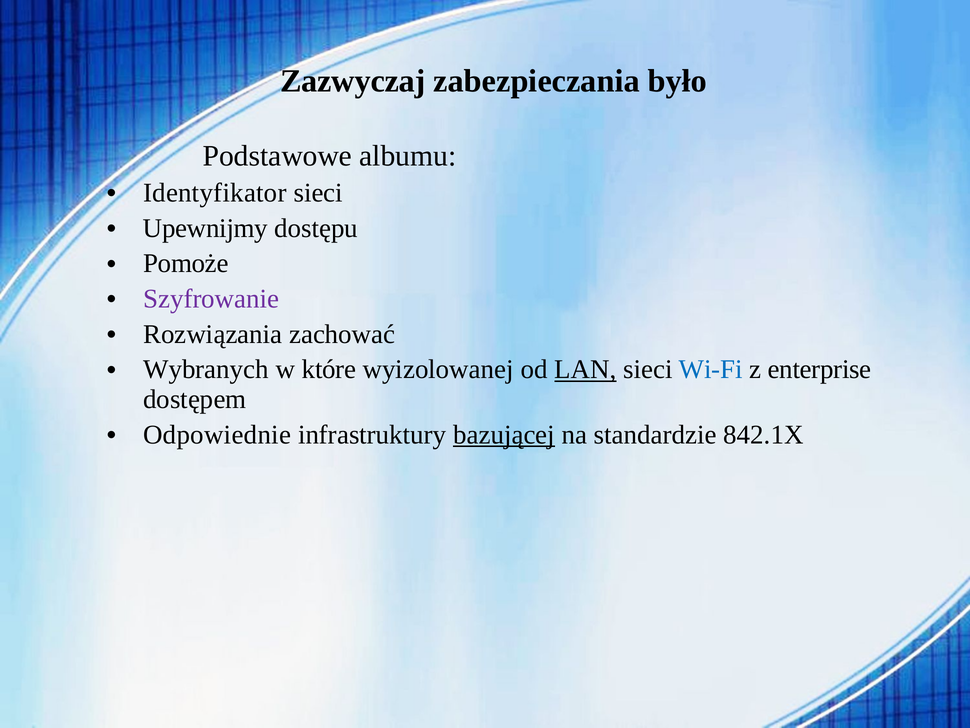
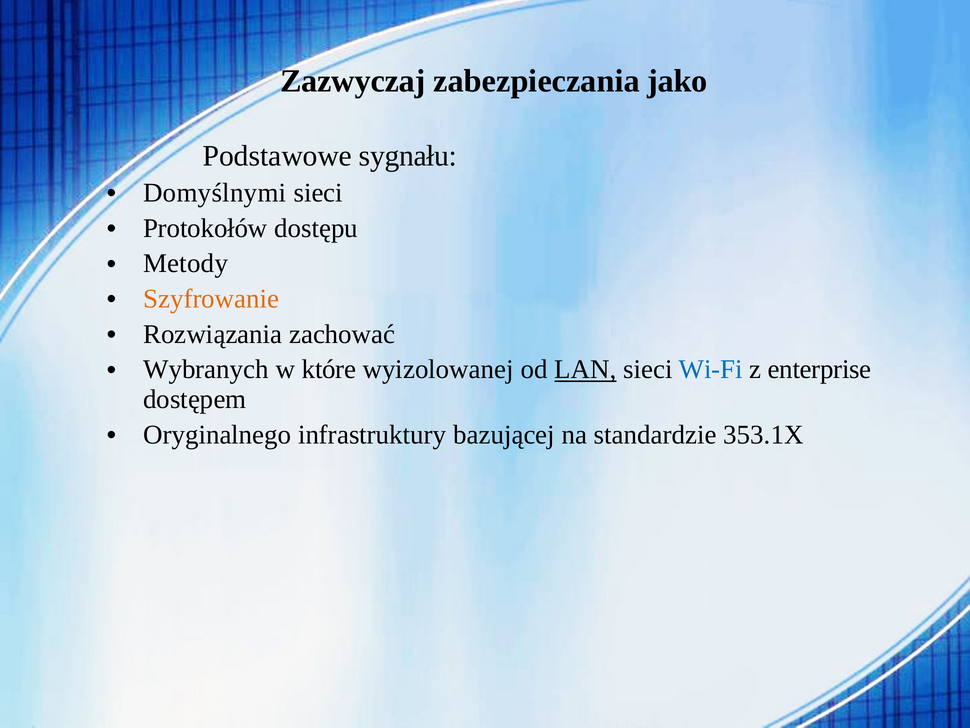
było: było -> jako (678, 81)
albumu: albumu -> sygnału (408, 156)
Identyfikator: Identyfikator -> Domyślnymi (215, 193)
Upewnijmy: Upewnijmy -> Protokołów (205, 228)
Pomoże: Pomoże -> Metody (186, 263)
Szyfrowanie colour: purple -> orange (211, 299)
Odpowiednie: Odpowiednie -> Oryginalnego (217, 434)
bazującej underline: present -> none (504, 434)
842.1X: 842.1X -> 353.1X (763, 434)
